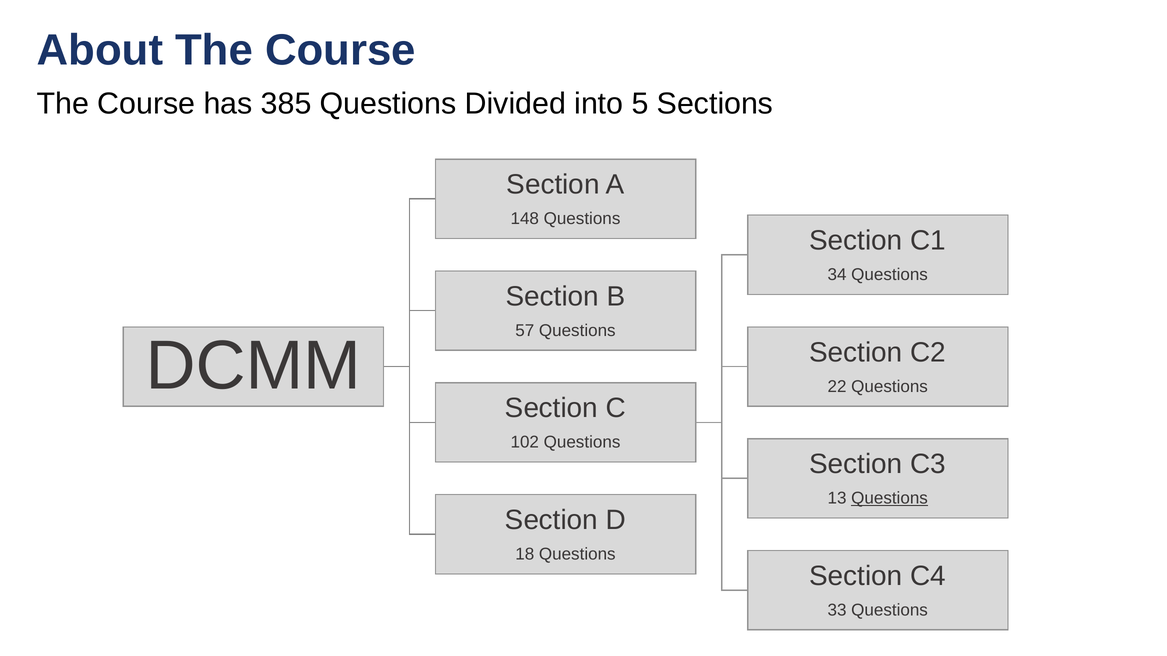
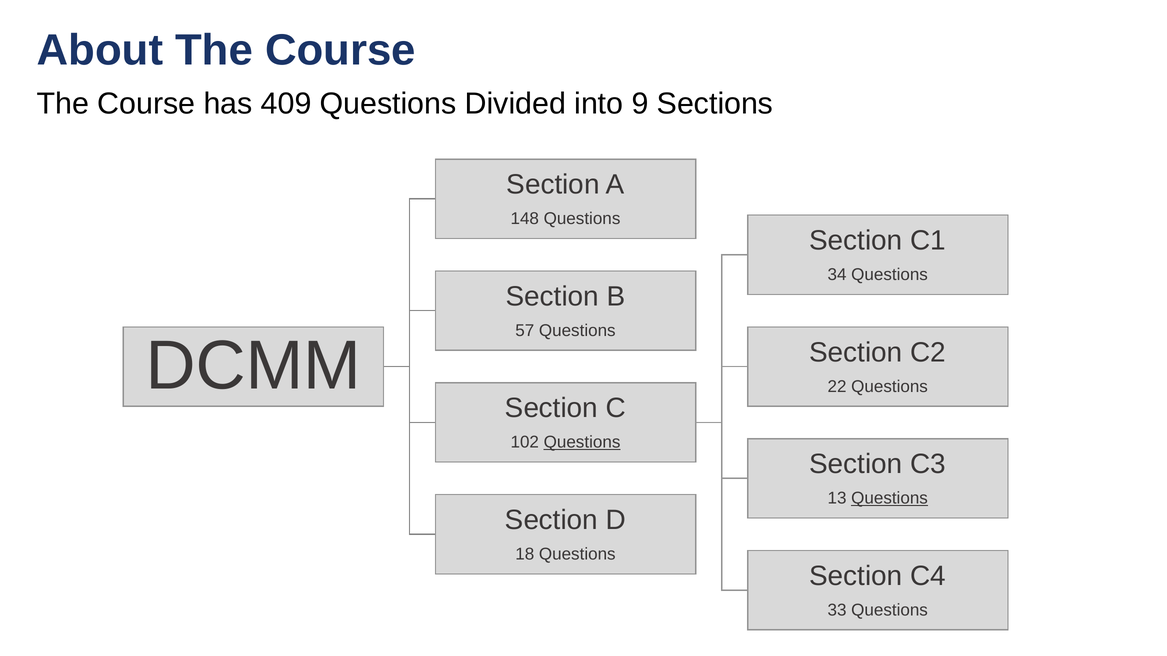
385: 385 -> 409 (286, 104)
5: 5 -> 9 (640, 104)
Questions underline: none -> present (582, 443)
